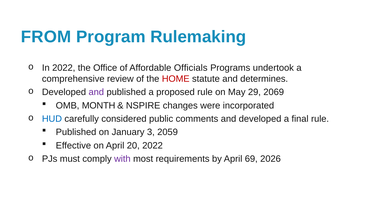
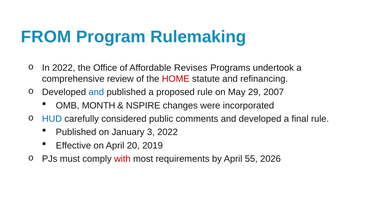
Officials: Officials -> Revises (191, 68)
determines: determines -> refinancing (264, 79)
and colour: purple -> blue (96, 92)
2069: 2069 -> 2007 (274, 92)
3 2059: 2059 -> 2022 (168, 133)
20 2022: 2022 -> 2019 (153, 146)
with colour: purple -> red (122, 159)
69: 69 -> 55 (251, 159)
